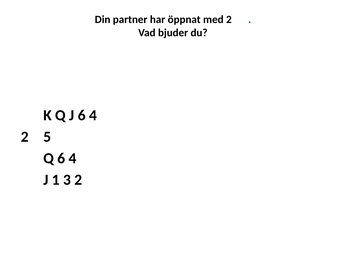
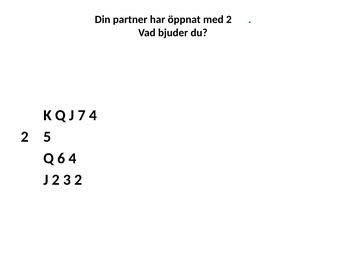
J 6: 6 -> 7 (82, 116)
J 1: 1 -> 2 (56, 180)
